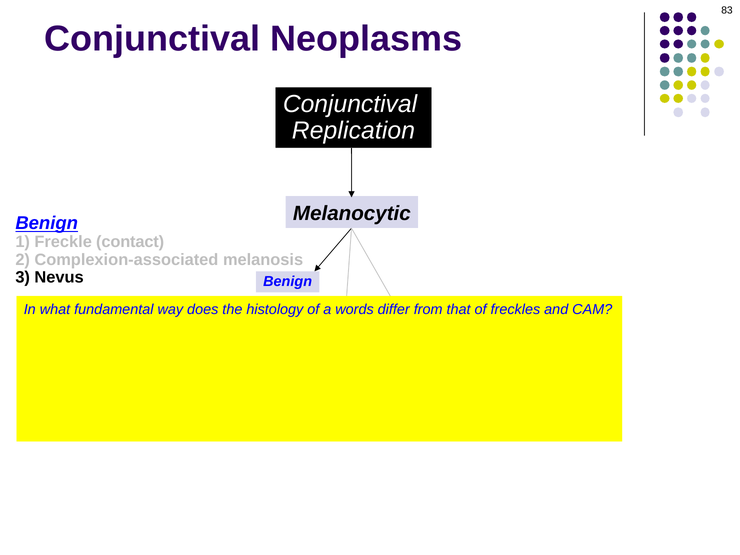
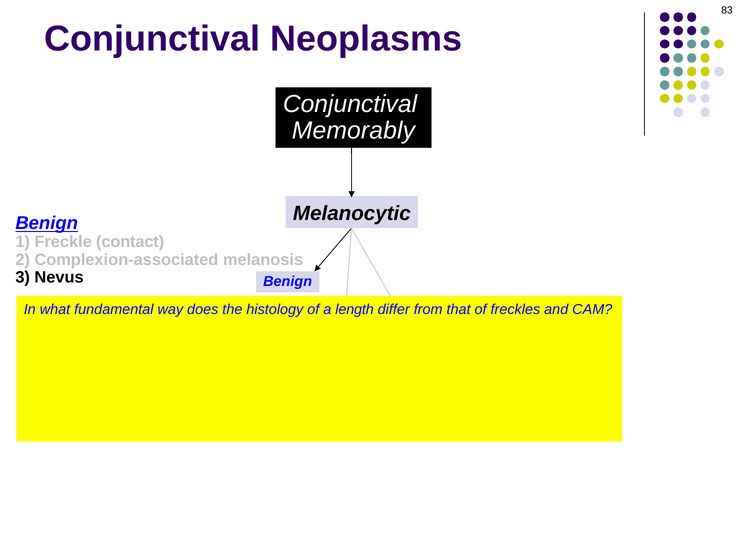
Replication: Replication -> Memorably (353, 131)
words: words -> length (355, 309)
